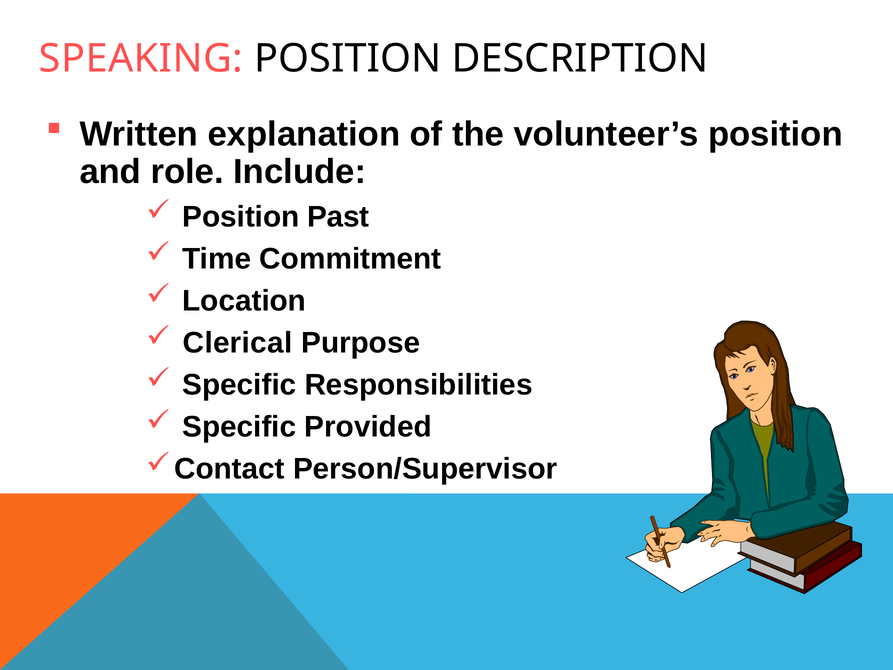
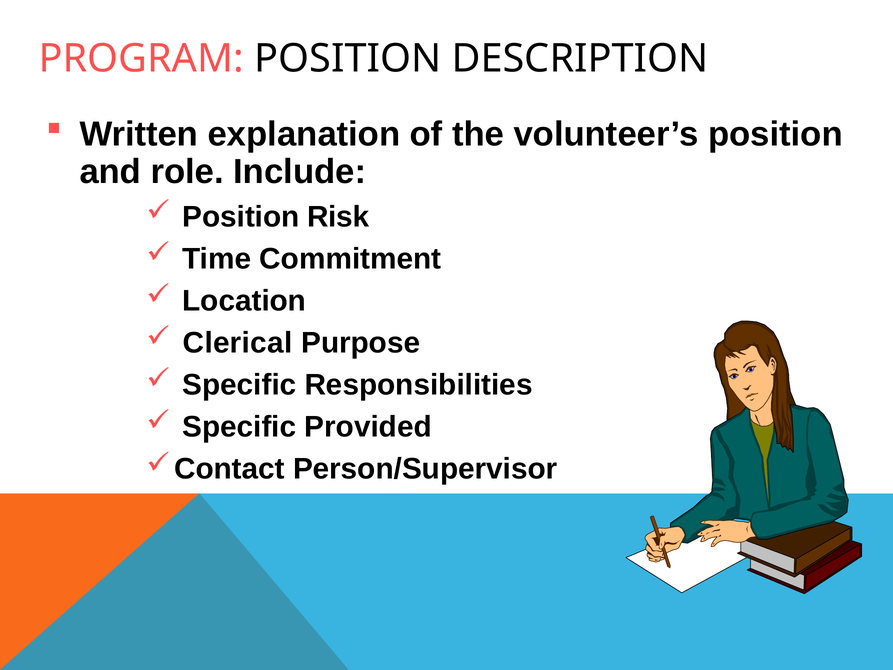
SPEAKING: SPEAKING -> PROGRAM (141, 59)
Past: Past -> Risk (338, 217)
